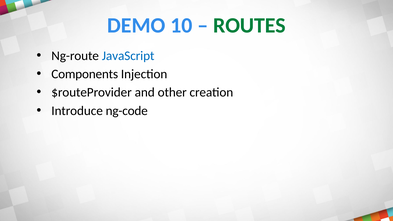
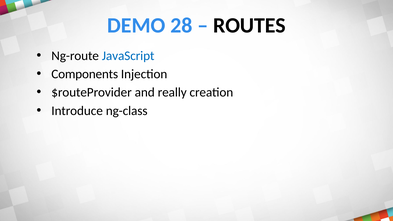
10: 10 -> 28 (181, 25)
ROUTES colour: green -> black (249, 25)
other: other -> really (172, 92)
ng-code: ng-code -> ng-class (127, 111)
